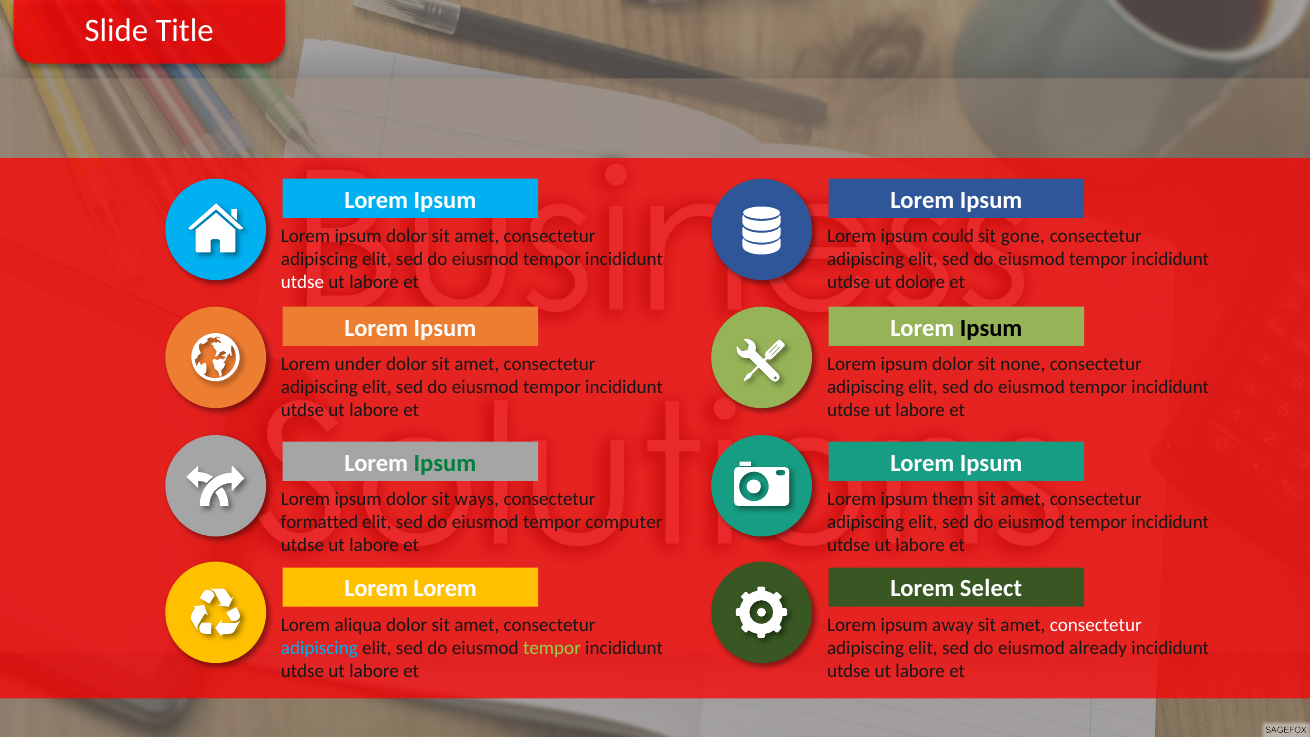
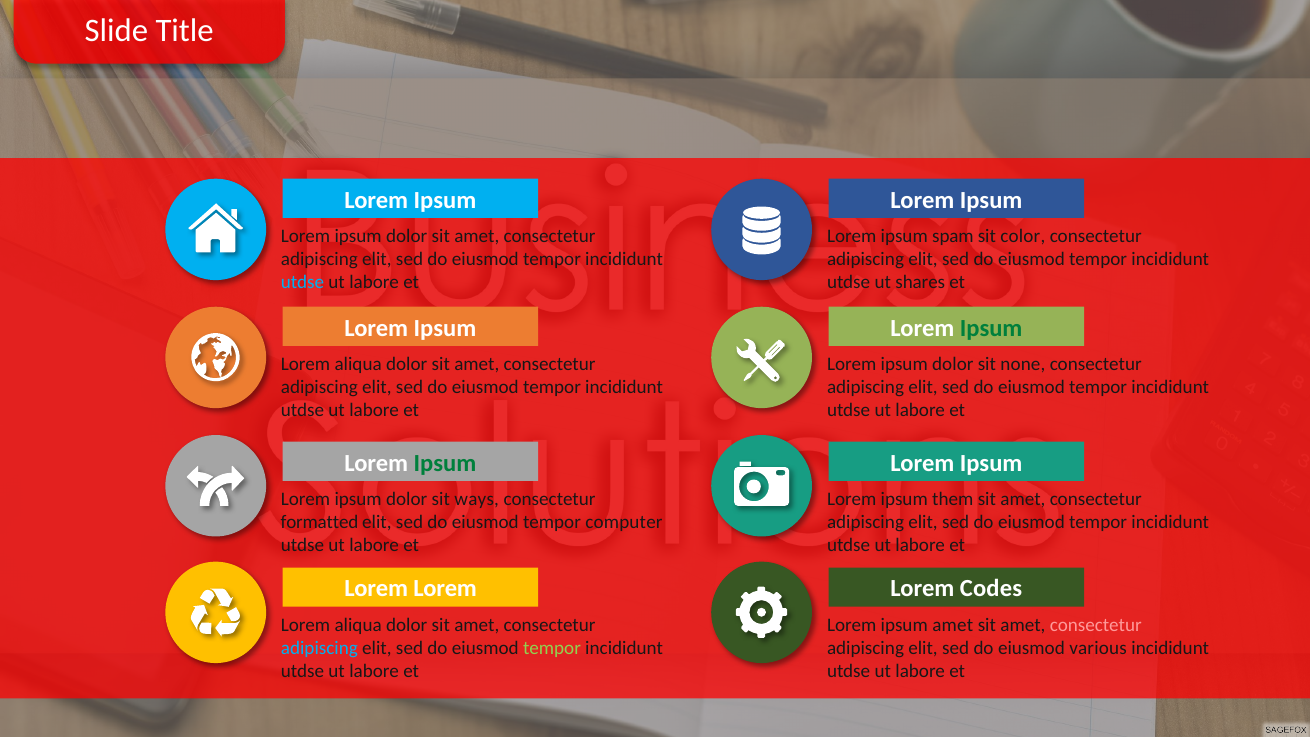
could: could -> spam (953, 236)
gone: gone -> color (1023, 236)
utdse colour: white -> light blue (303, 282)
dolore: dolore -> shares (920, 282)
Ipsum colour: black -> green (991, 328)
under: under -> aliqua (358, 364)
Select: Select -> Codes (991, 589)
ipsum away: away -> amet (953, 625)
consectetur colour: white -> pink (1096, 625)
already: already -> various (1098, 648)
